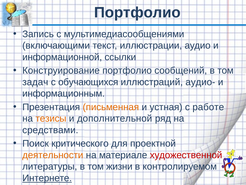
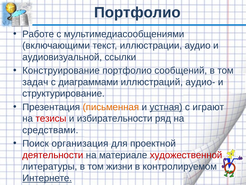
Запись: Запись -> Работе (38, 34)
информационной: информационной -> аудиовизуальной (62, 57)
обучающихся: обучающихся -> диаграммами (88, 82)
информационным: информационным -> структурирование (63, 93)
устная underline: none -> present (166, 107)
работе: работе -> играют (208, 107)
тезисы colour: orange -> red (51, 118)
дополнительной: дополнительной -> избирательности (115, 118)
критического: критического -> организация (80, 143)
деятельности colour: orange -> red (53, 155)
